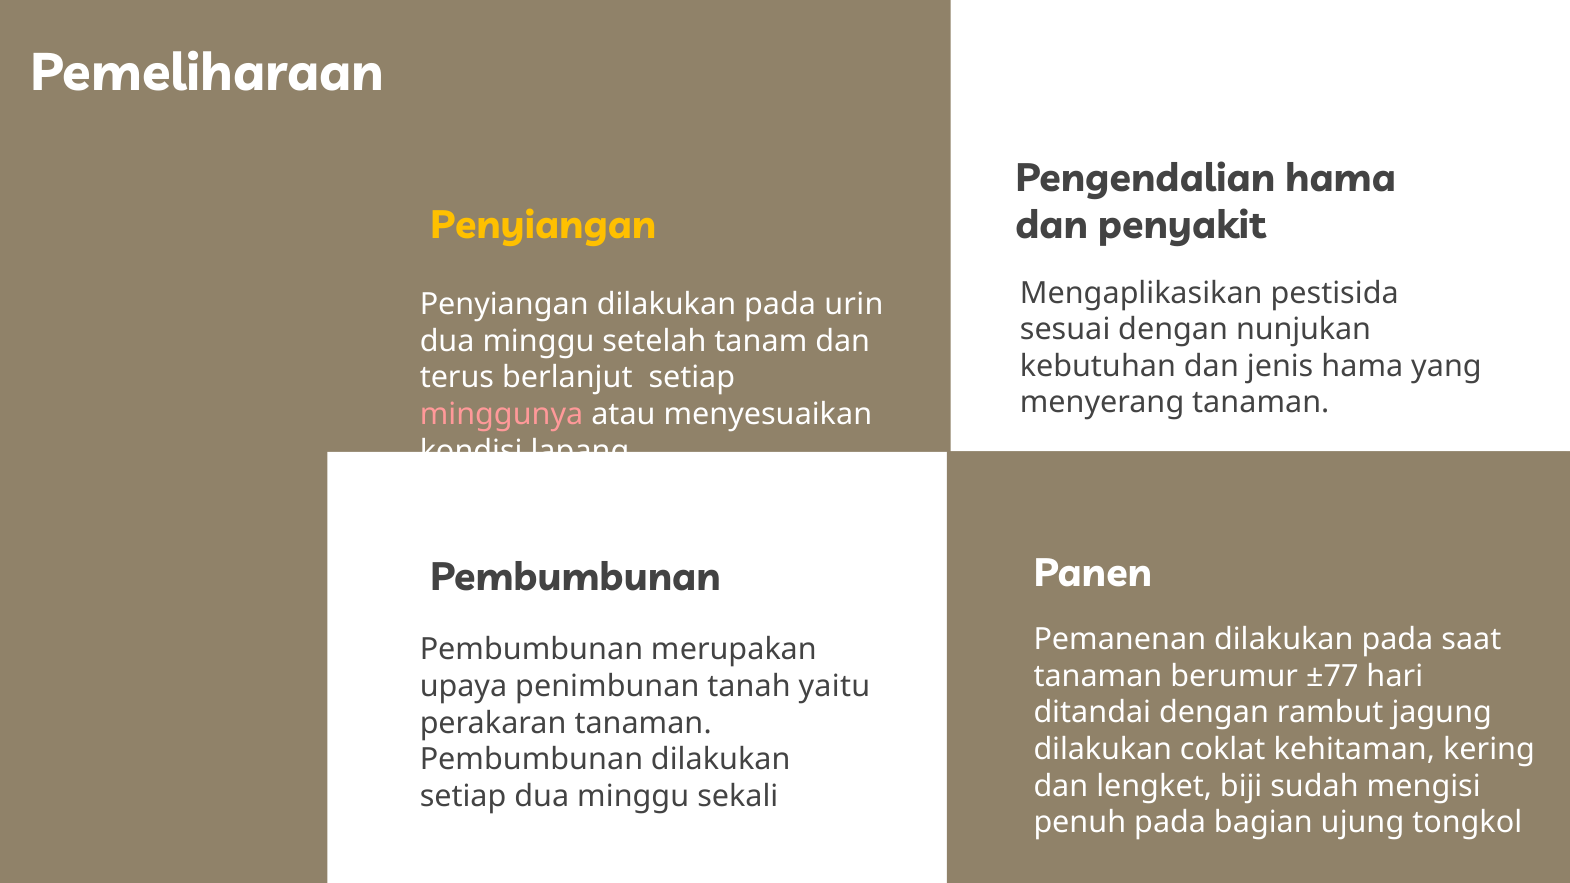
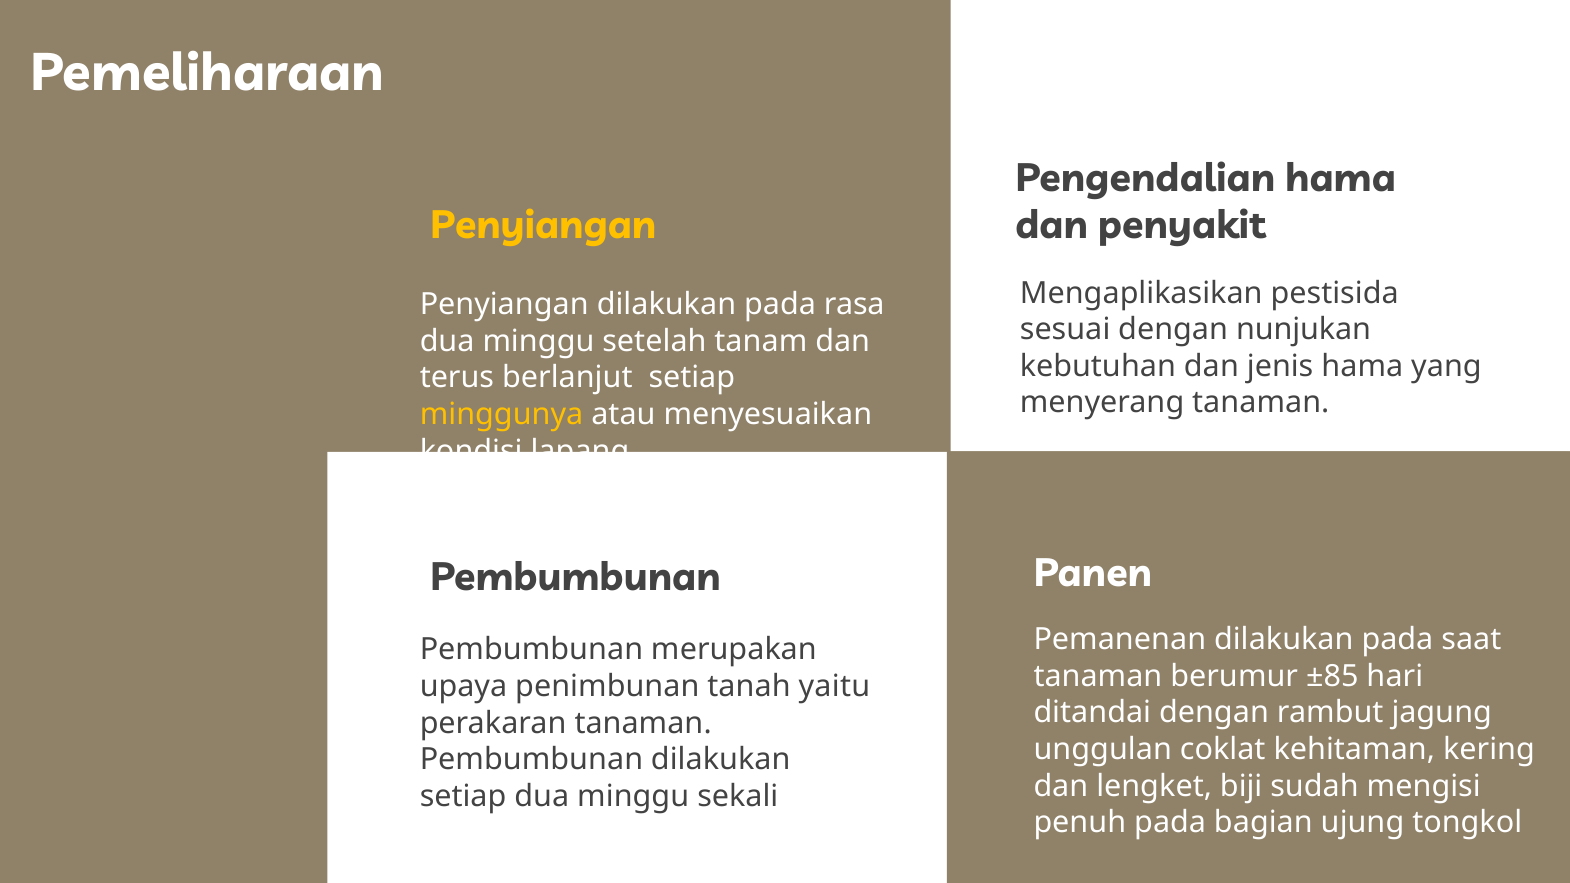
urin: urin -> rasa (854, 304)
minggunya colour: pink -> yellow (502, 414)
±77: ±77 -> ±85 (1332, 676)
dilakukan: dilakukan -> unggulan (1103, 749)
